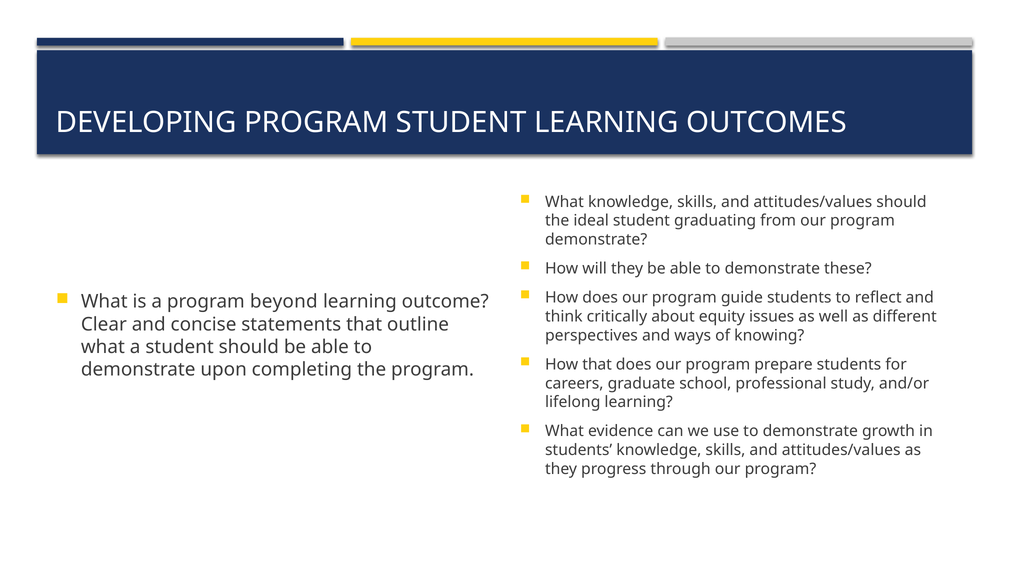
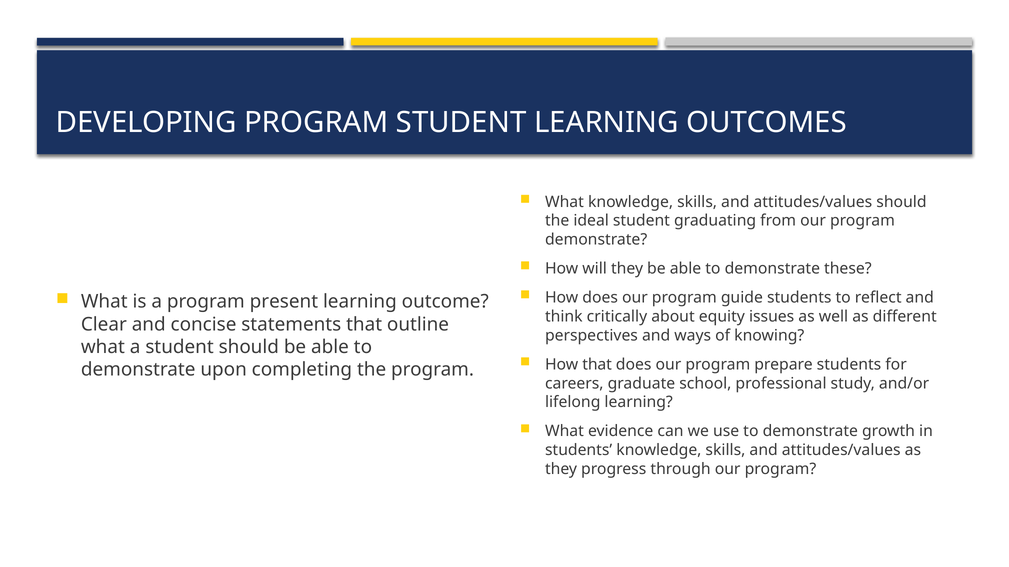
beyond: beyond -> present (284, 302)
